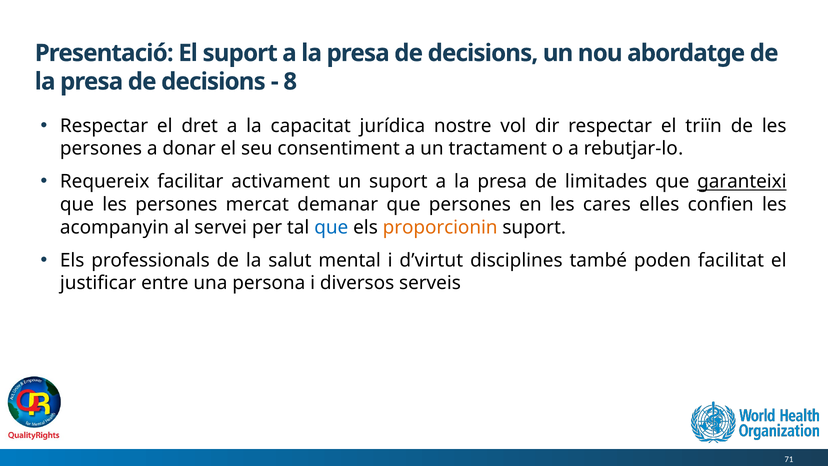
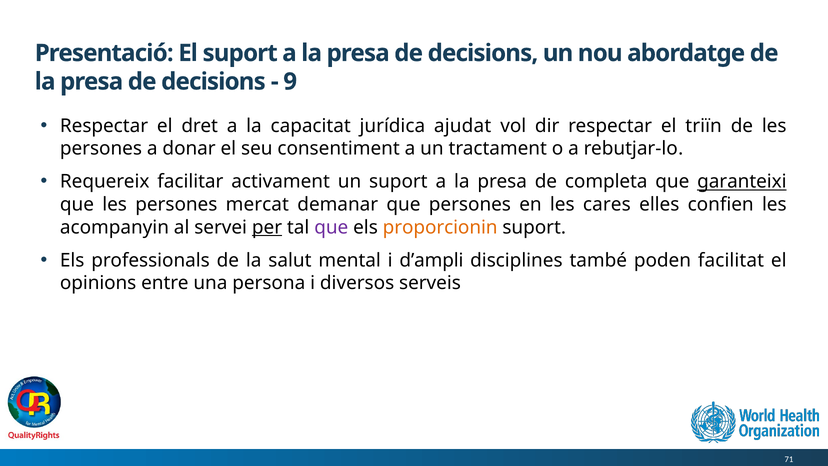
8: 8 -> 9 (290, 82)
nostre: nostre -> ajudat (463, 126)
limitades: limitades -> completa (606, 182)
per underline: none -> present (267, 227)
que colour: blue -> purple (331, 227)
d’virtut: d’virtut -> d’ampli (431, 260)
justificar: justificar -> opinions (98, 283)
